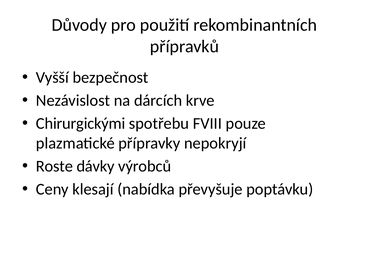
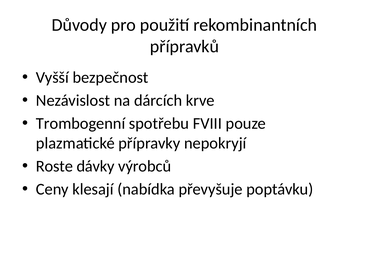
Chirurgickými: Chirurgickými -> Trombogenní (81, 123)
